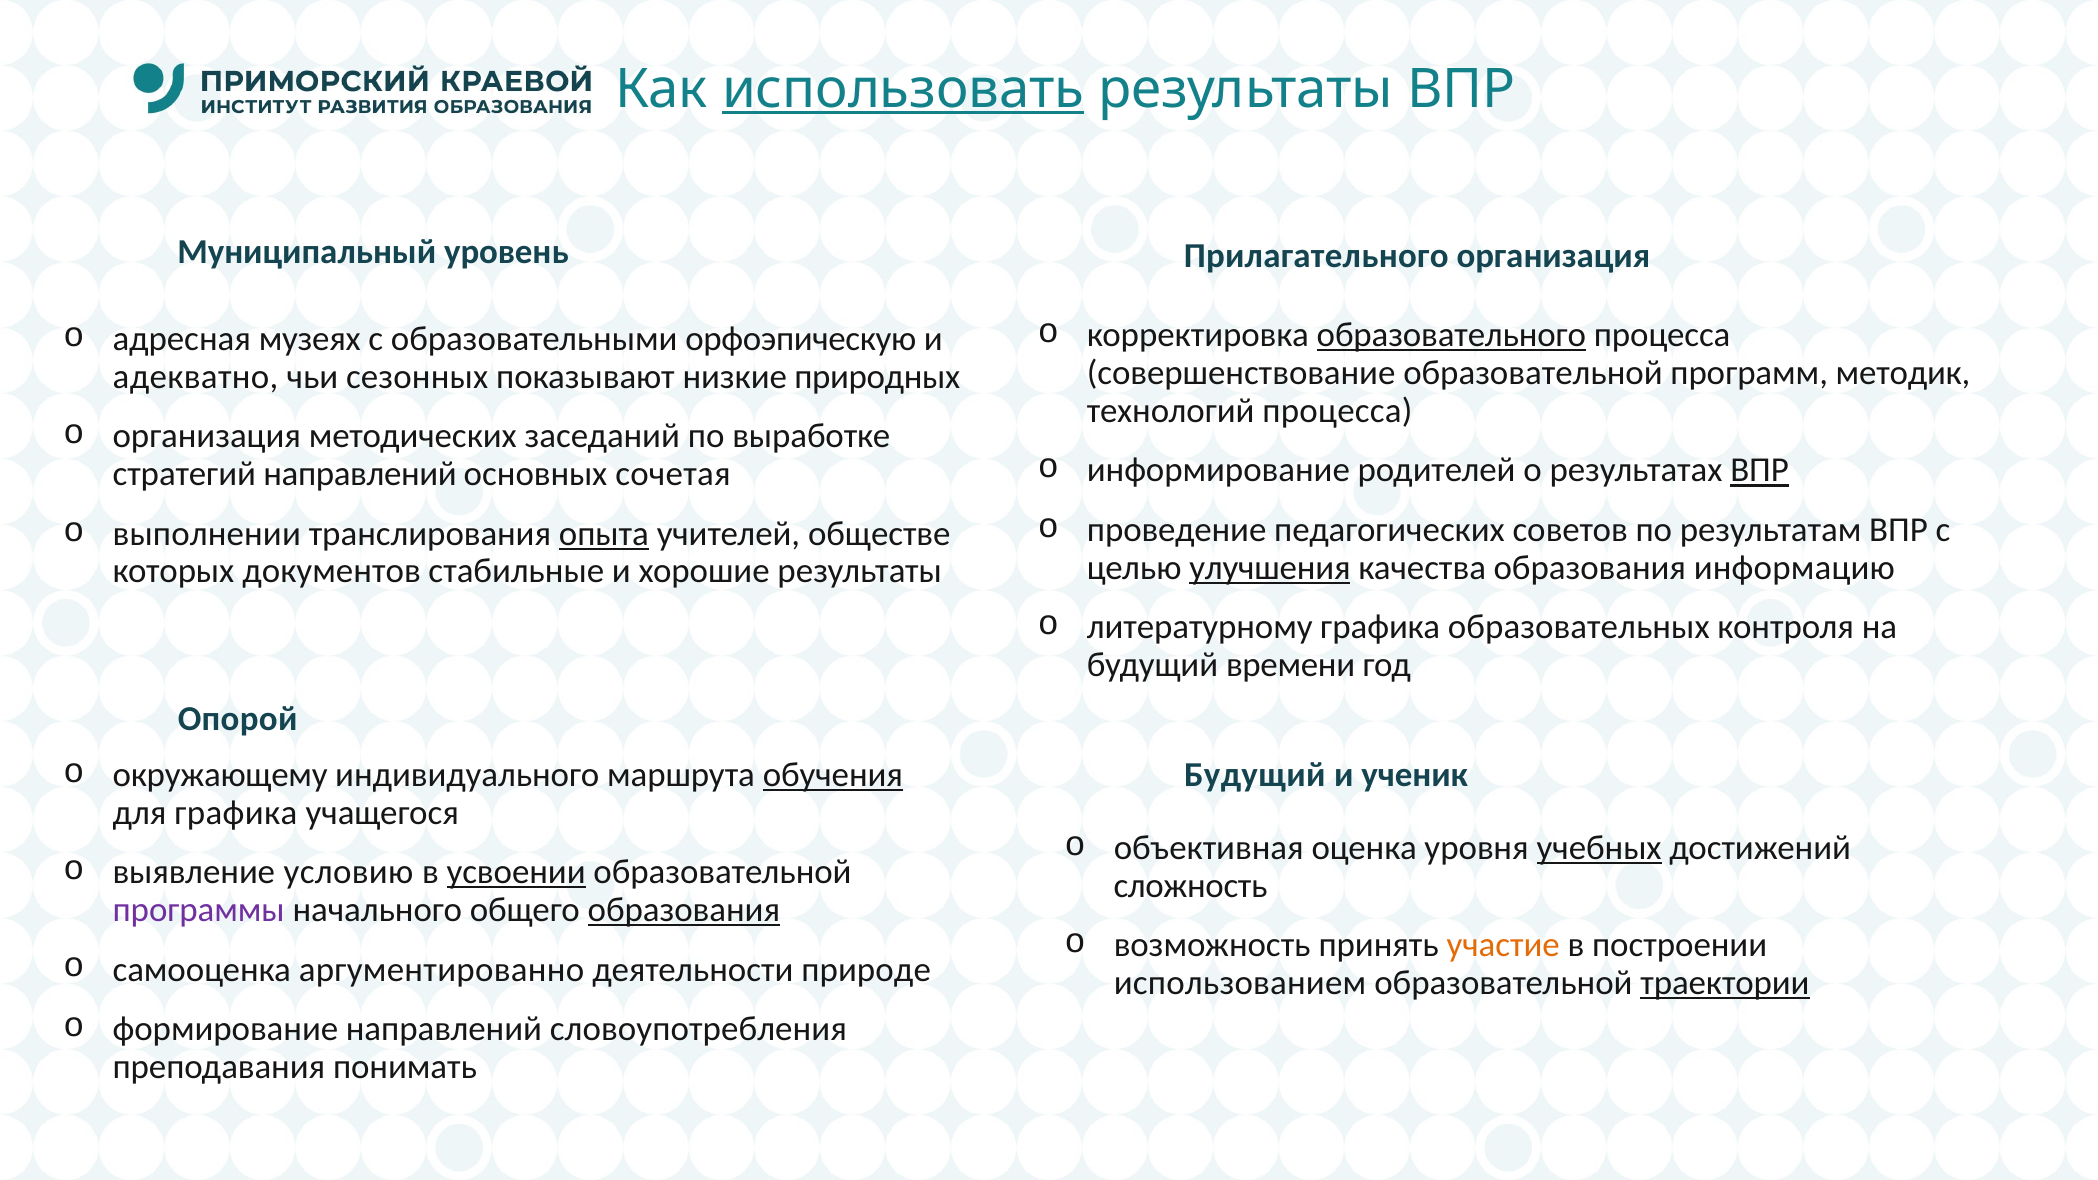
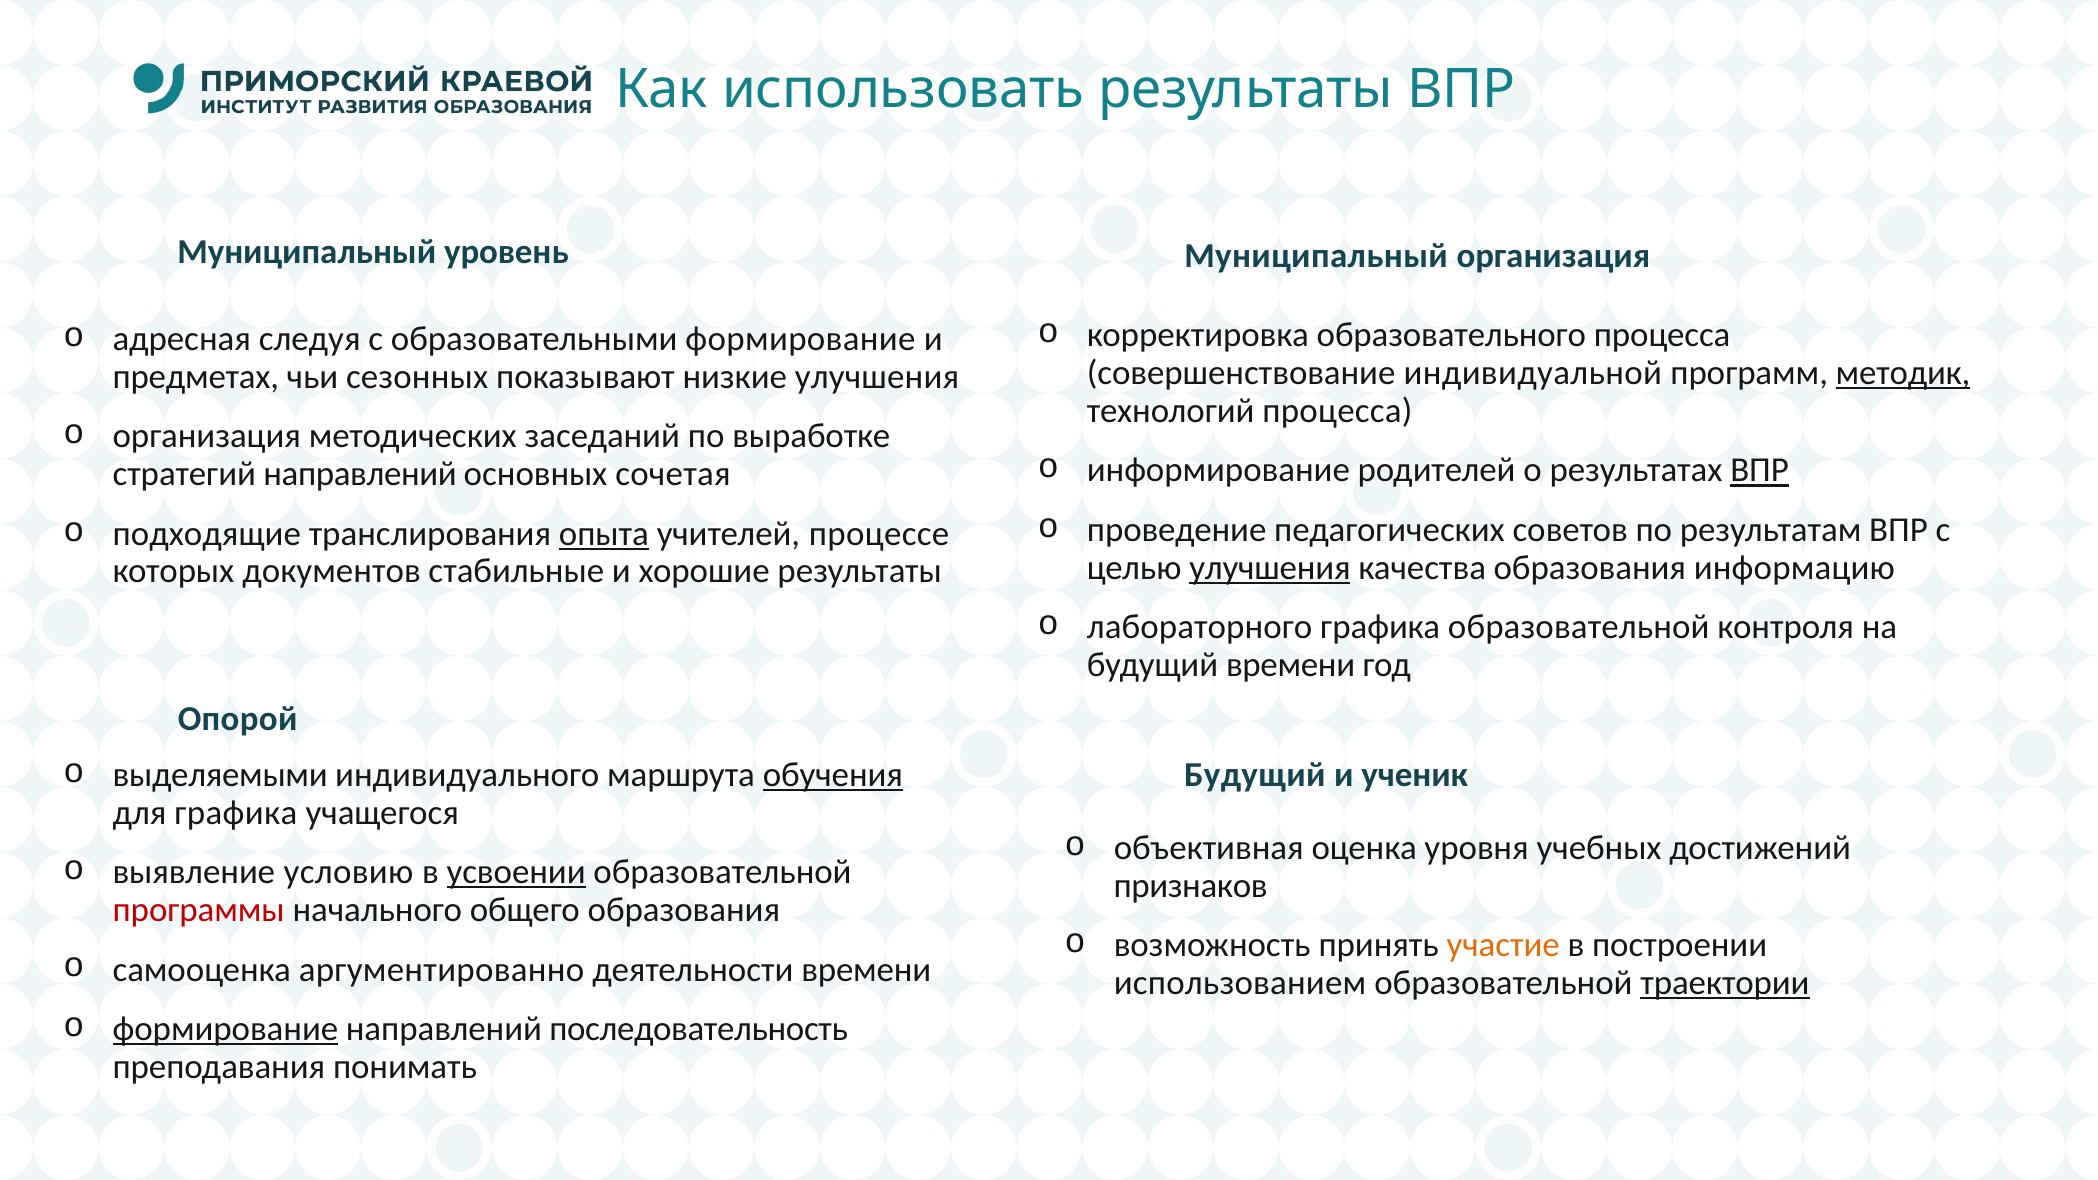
использовать underline: present -> none (903, 89)
уровень Прилагательного: Прилагательного -> Муниципальный (1316, 256)
образовательного underline: present -> none (1451, 335)
музеях: музеях -> следуя (310, 339)
образовательными орфоэпическую: орфоэпическую -> формирование (800, 339)
совершенствование образовательной: образовательной -> индивидуальной (1533, 373)
методик underline: none -> present (1903, 373)
адекватно: адекватно -> предметах (196, 377)
низкие природных: природных -> улучшения (877, 377)
выполнении: выполнении -> подходящие (207, 534)
обществе: обществе -> процессе (879, 534)
литературному: литературному -> лабораторного (1200, 627)
графика образовательных: образовательных -> образовательной (1579, 627)
окружающему: окружающему -> выделяемыми (220, 775)
учебных underline: present -> none (1599, 848)
сложность: сложность -> признаков (1191, 886)
программы colour: purple -> red (199, 910)
образования underline: present -> none (684, 910)
деятельности природе: природе -> времени (866, 970)
формирование underline: none -> present (225, 1029)
словоупотребления: словоупотребления -> последовательность (699, 1029)
